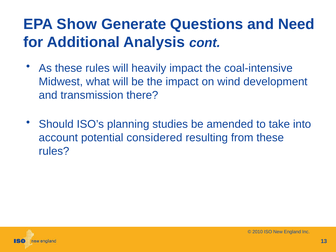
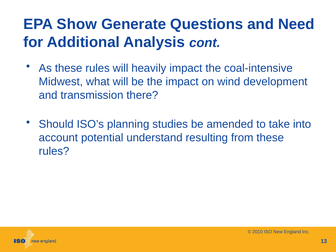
considered: considered -> understand (154, 138)
